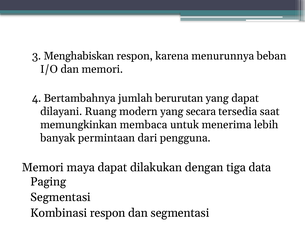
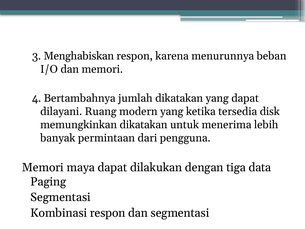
jumlah berurutan: berurutan -> dikatakan (179, 98)
secara: secara -> ketika (201, 111)
saat: saat -> disk (270, 111)
memungkinkan membaca: membaca -> dikatakan (144, 125)
